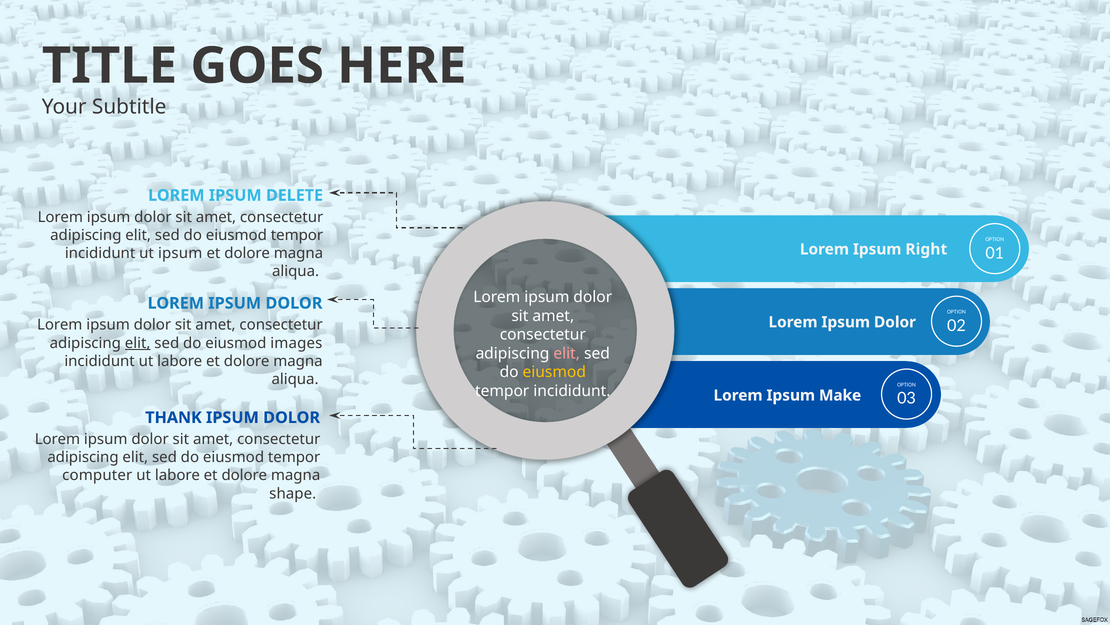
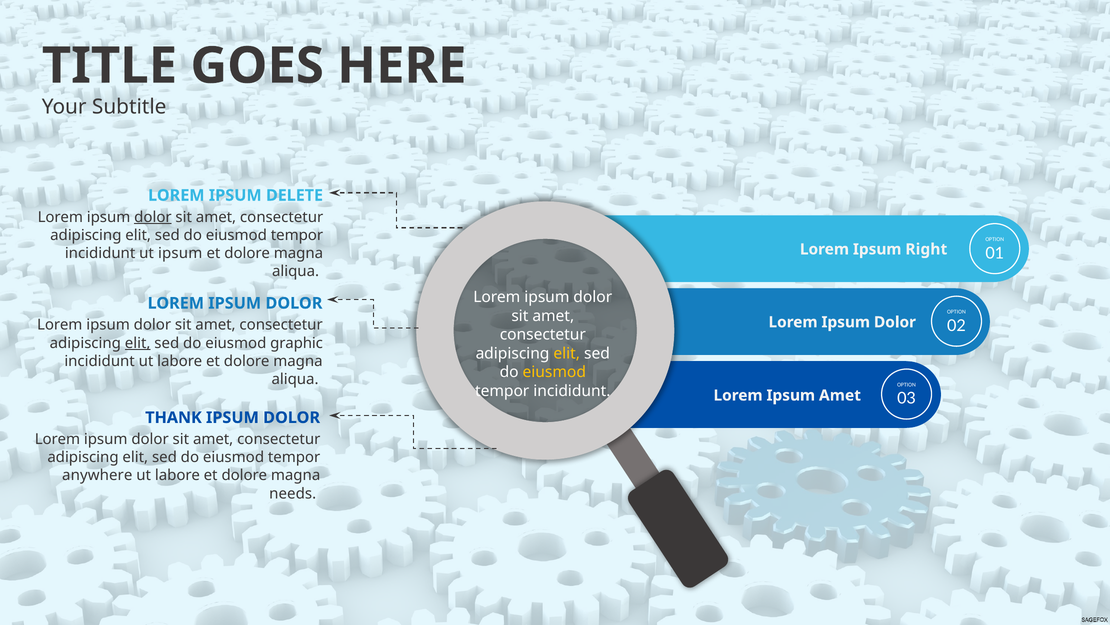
dolor underline: none -> present (153, 217)
images: images -> graphic (297, 343)
elit colour: pink -> yellow (567, 353)
Ipsum Make: Make -> Amet (840, 395)
computer: computer -> anywhere (97, 475)
shape: shape -> needs (293, 493)
